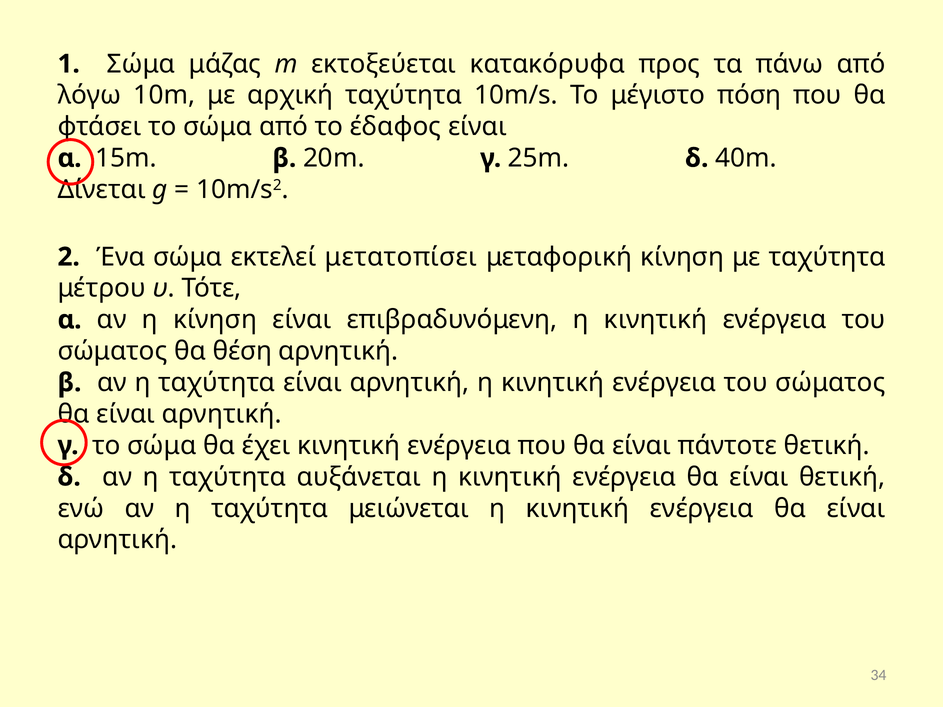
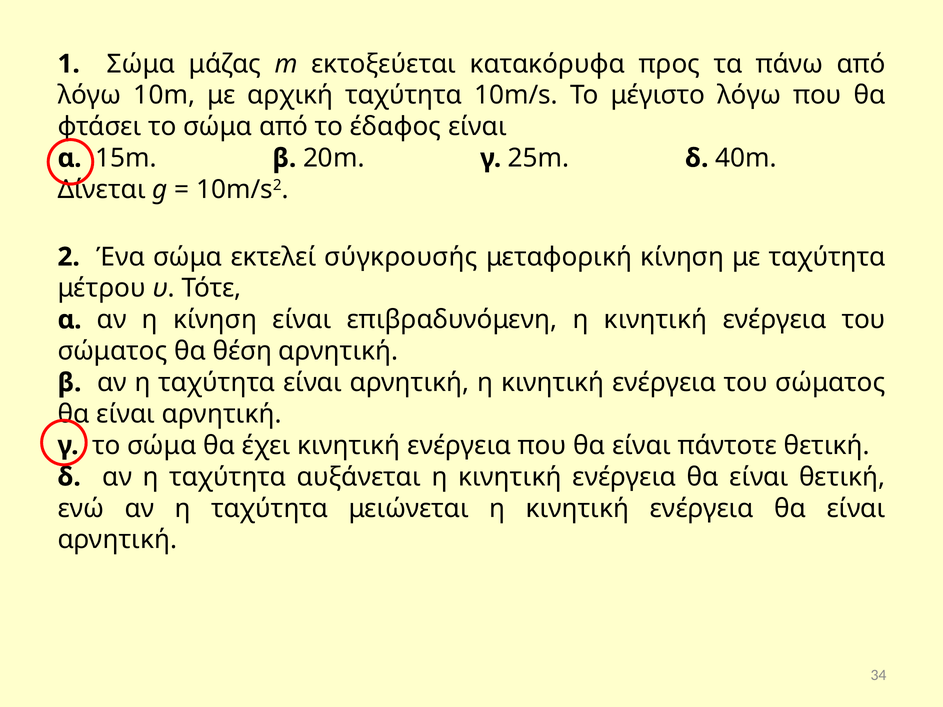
μέγιστο πόση: πόση -> λόγω (749, 95)
μετατοπίσει: μετατοπίσει -> σύγκρουσής (401, 257)
